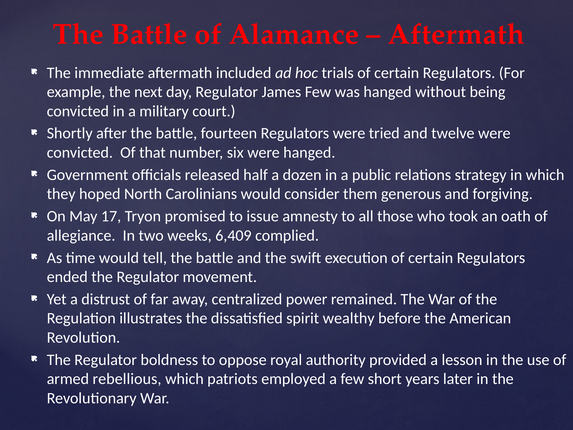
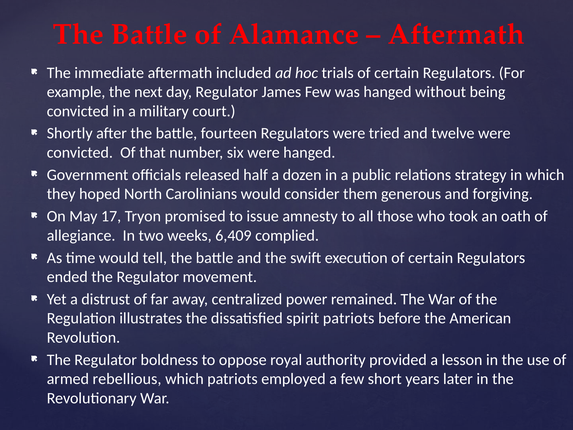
spirit wealthy: wealthy -> patriots (349, 318)
